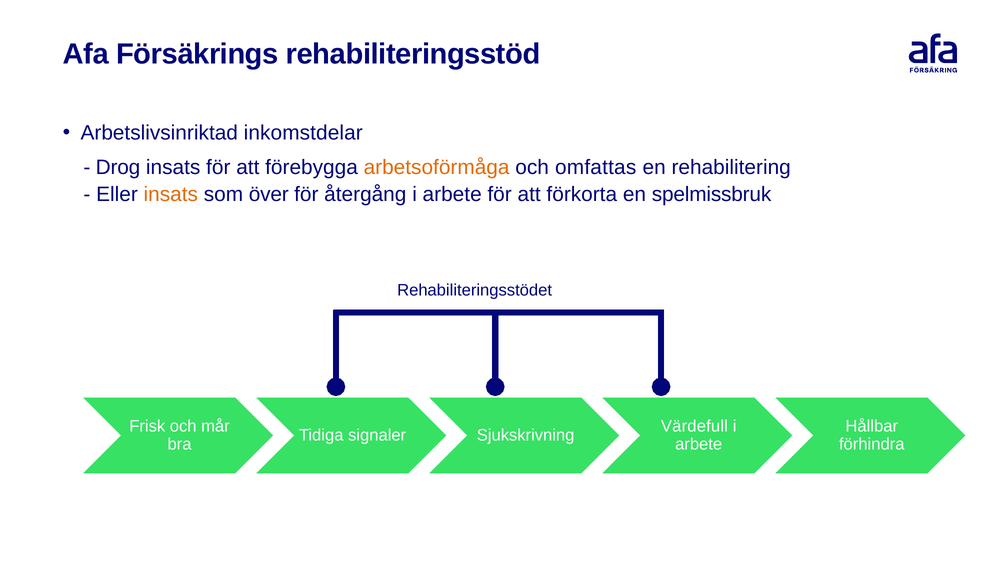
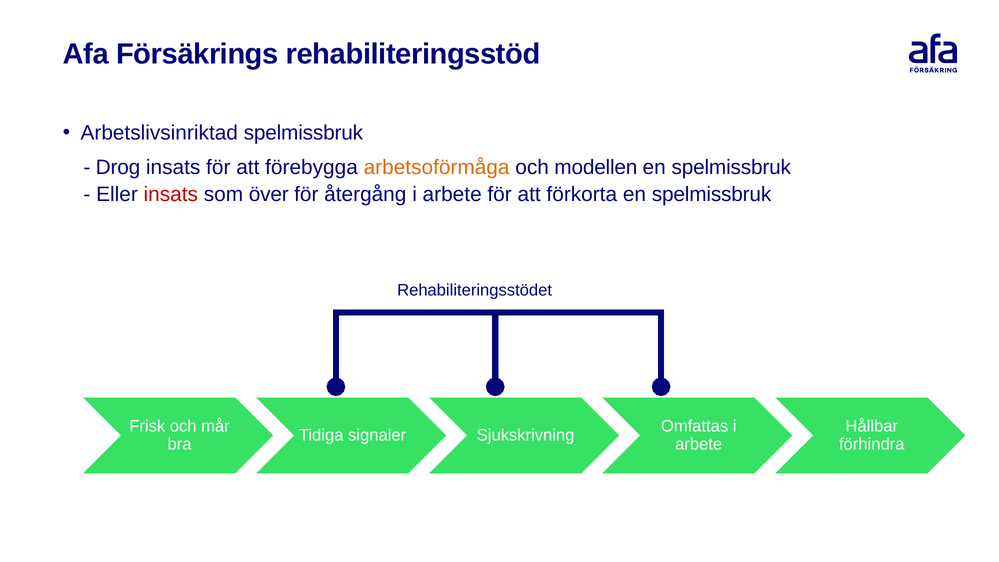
Arbetslivsinriktad inkomstdelar: inkomstdelar -> spelmissbruk (303, 133)
omfattas: omfattas -> modellen (596, 168)
rehabilitering: rehabilitering -> spelmissbruk (731, 168)
insats colour: orange -> red (171, 194)
Värdefull: Värdefull -> Omfattas (695, 426)
